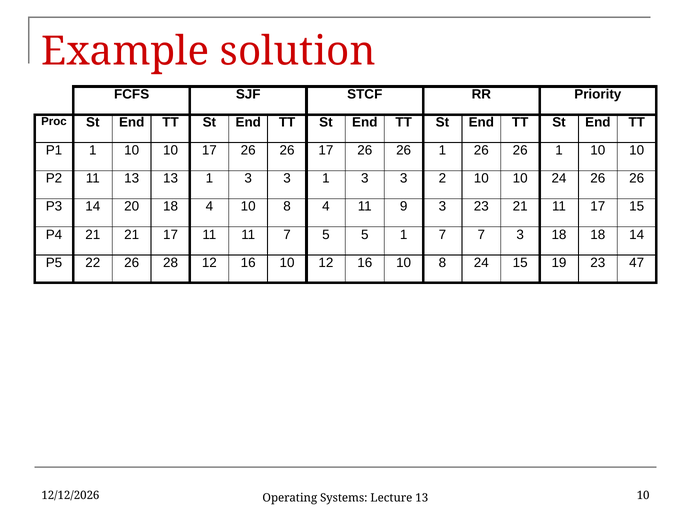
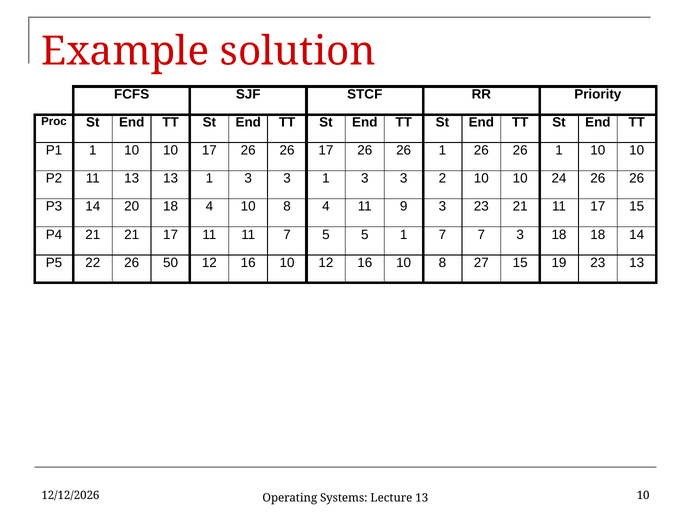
28: 28 -> 50 (171, 262)
8 24: 24 -> 27 (481, 262)
23 47: 47 -> 13 (637, 262)
